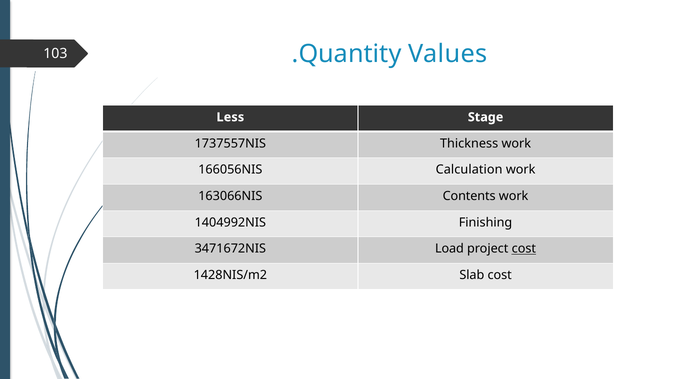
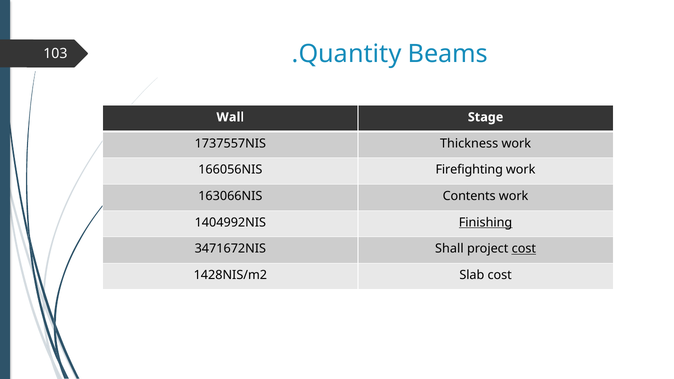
Values: Values -> Beams (448, 54)
Less: Less -> Wall (230, 117)
Calculation: Calculation -> Firefighting (469, 170)
Finishing underline: none -> present (486, 222)
Load: Load -> Shall (449, 249)
